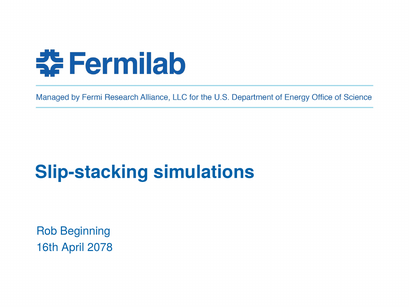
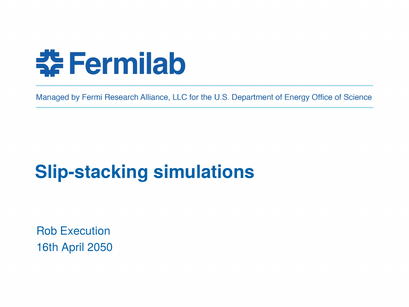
Beginning: Beginning -> Execution (85, 231)
2078: 2078 -> 2050 (100, 247)
